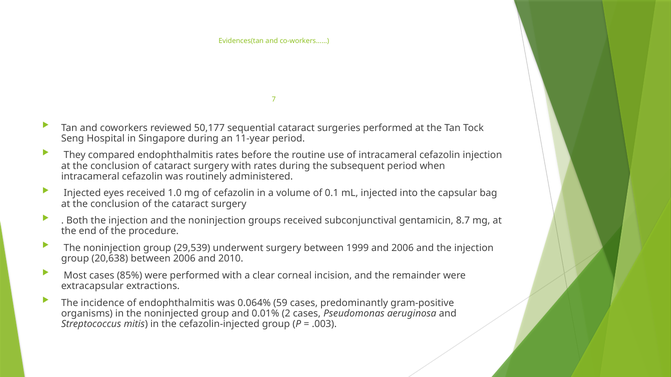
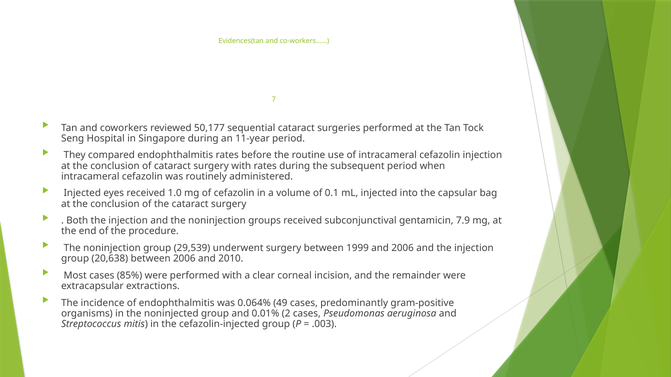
8.7: 8.7 -> 7.9 (463, 221)
59: 59 -> 49 (280, 303)
